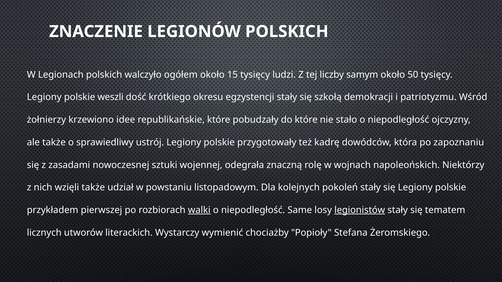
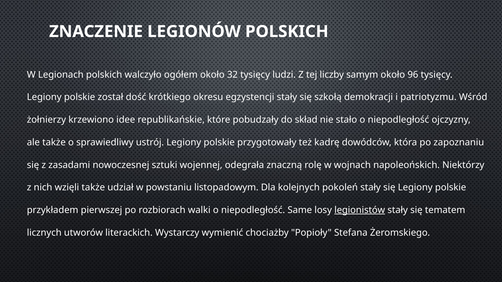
15: 15 -> 32 (232, 75)
50: 50 -> 96 (413, 75)
weszli: weszli -> został (110, 97)
do które: które -> skład (306, 120)
walki underline: present -> none (199, 210)
